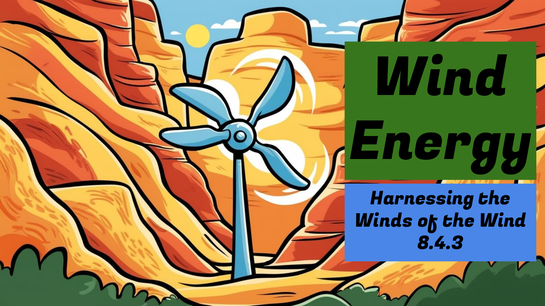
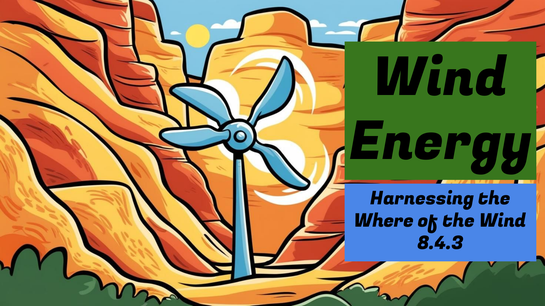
Winds: Winds -> Where (384, 221)
